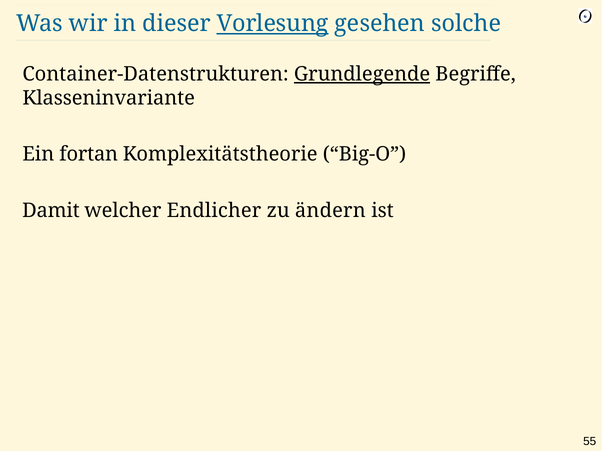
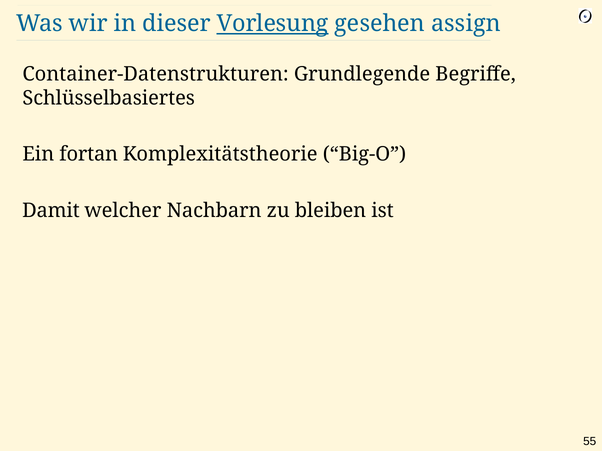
solche: solche -> assign (466, 24)
Grundlegende underline: present -> none (362, 74)
Klasseninvariante: Klasseninvariante -> Schlüsselbasiertes (109, 98)
Endlicher: Endlicher -> Nachbarn (214, 211)
ändern: ändern -> bleiben (330, 211)
